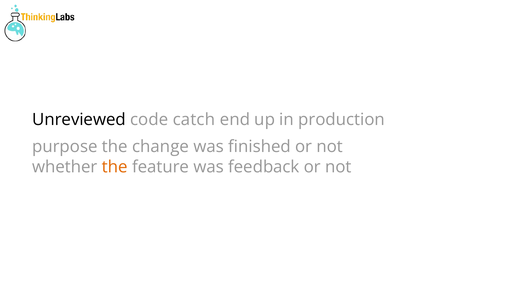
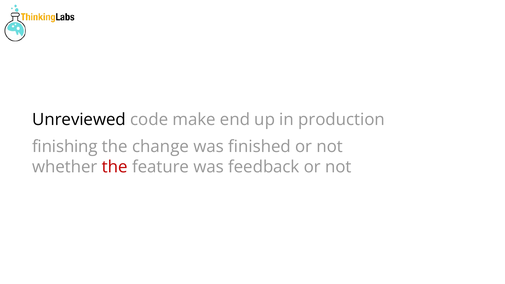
catch: catch -> make (194, 119)
purpose: purpose -> finishing (65, 147)
the colour: orange -> red (115, 167)
